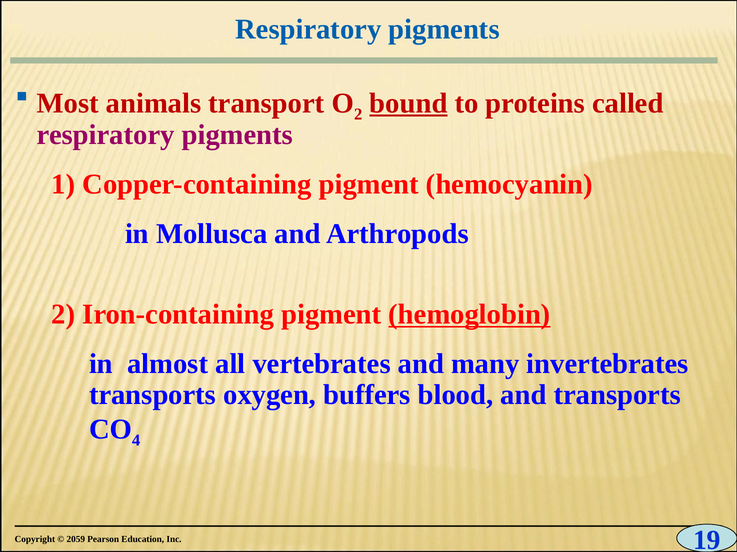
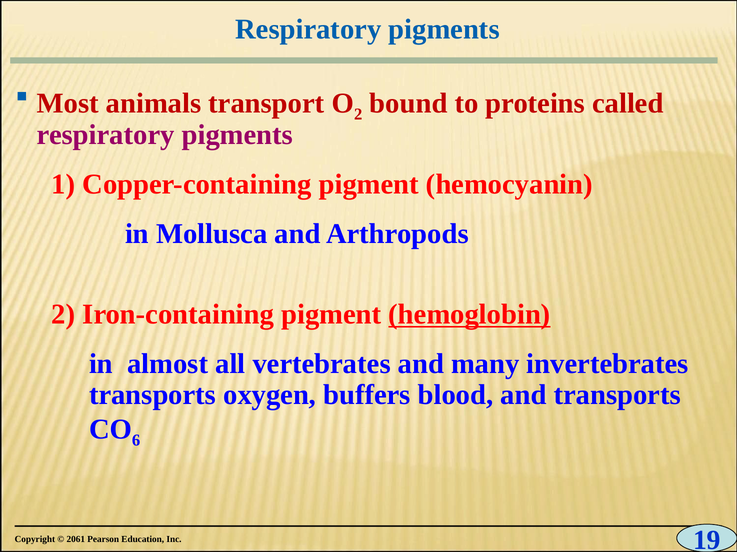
bound underline: present -> none (408, 103)
4: 4 -> 6 (136, 441)
2059: 2059 -> 2061 (76, 540)
